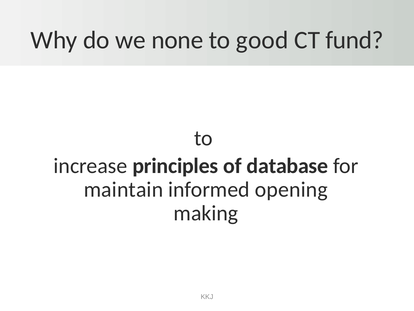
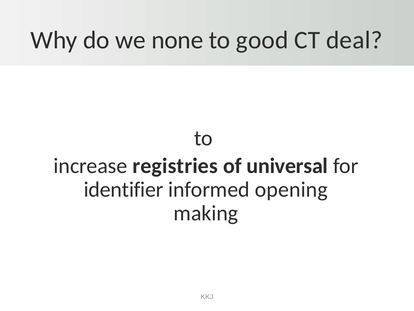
fund: fund -> deal (354, 40)
principles: principles -> registries (175, 166)
database: database -> universal (287, 166)
maintain: maintain -> identifier (124, 189)
